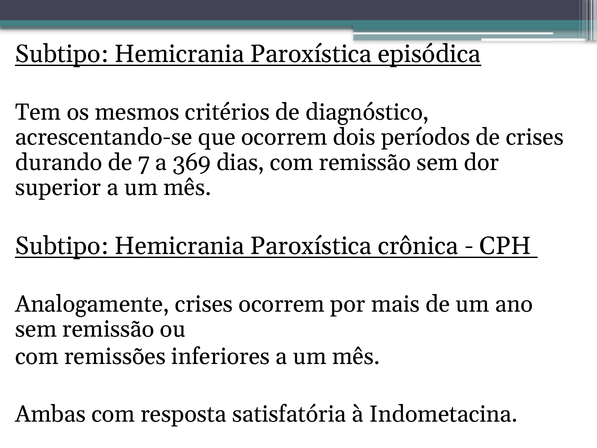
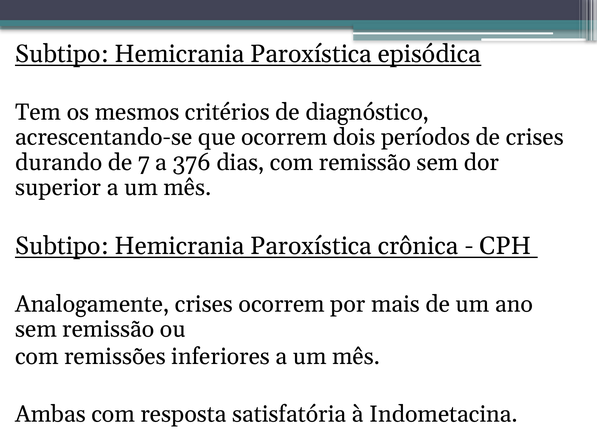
369: 369 -> 376 (192, 162)
